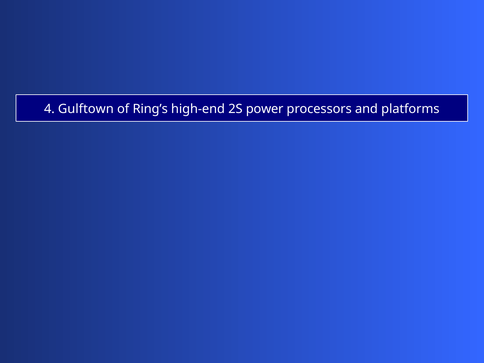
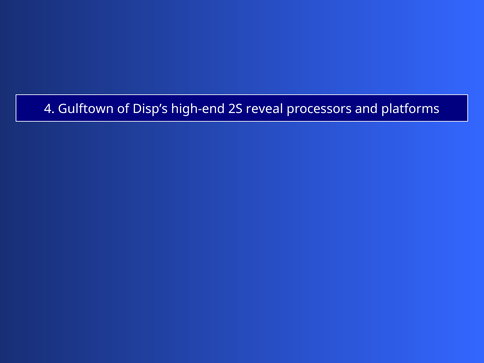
Ring’s: Ring’s -> Disp’s (150, 109)
power: power -> reveal (265, 109)
